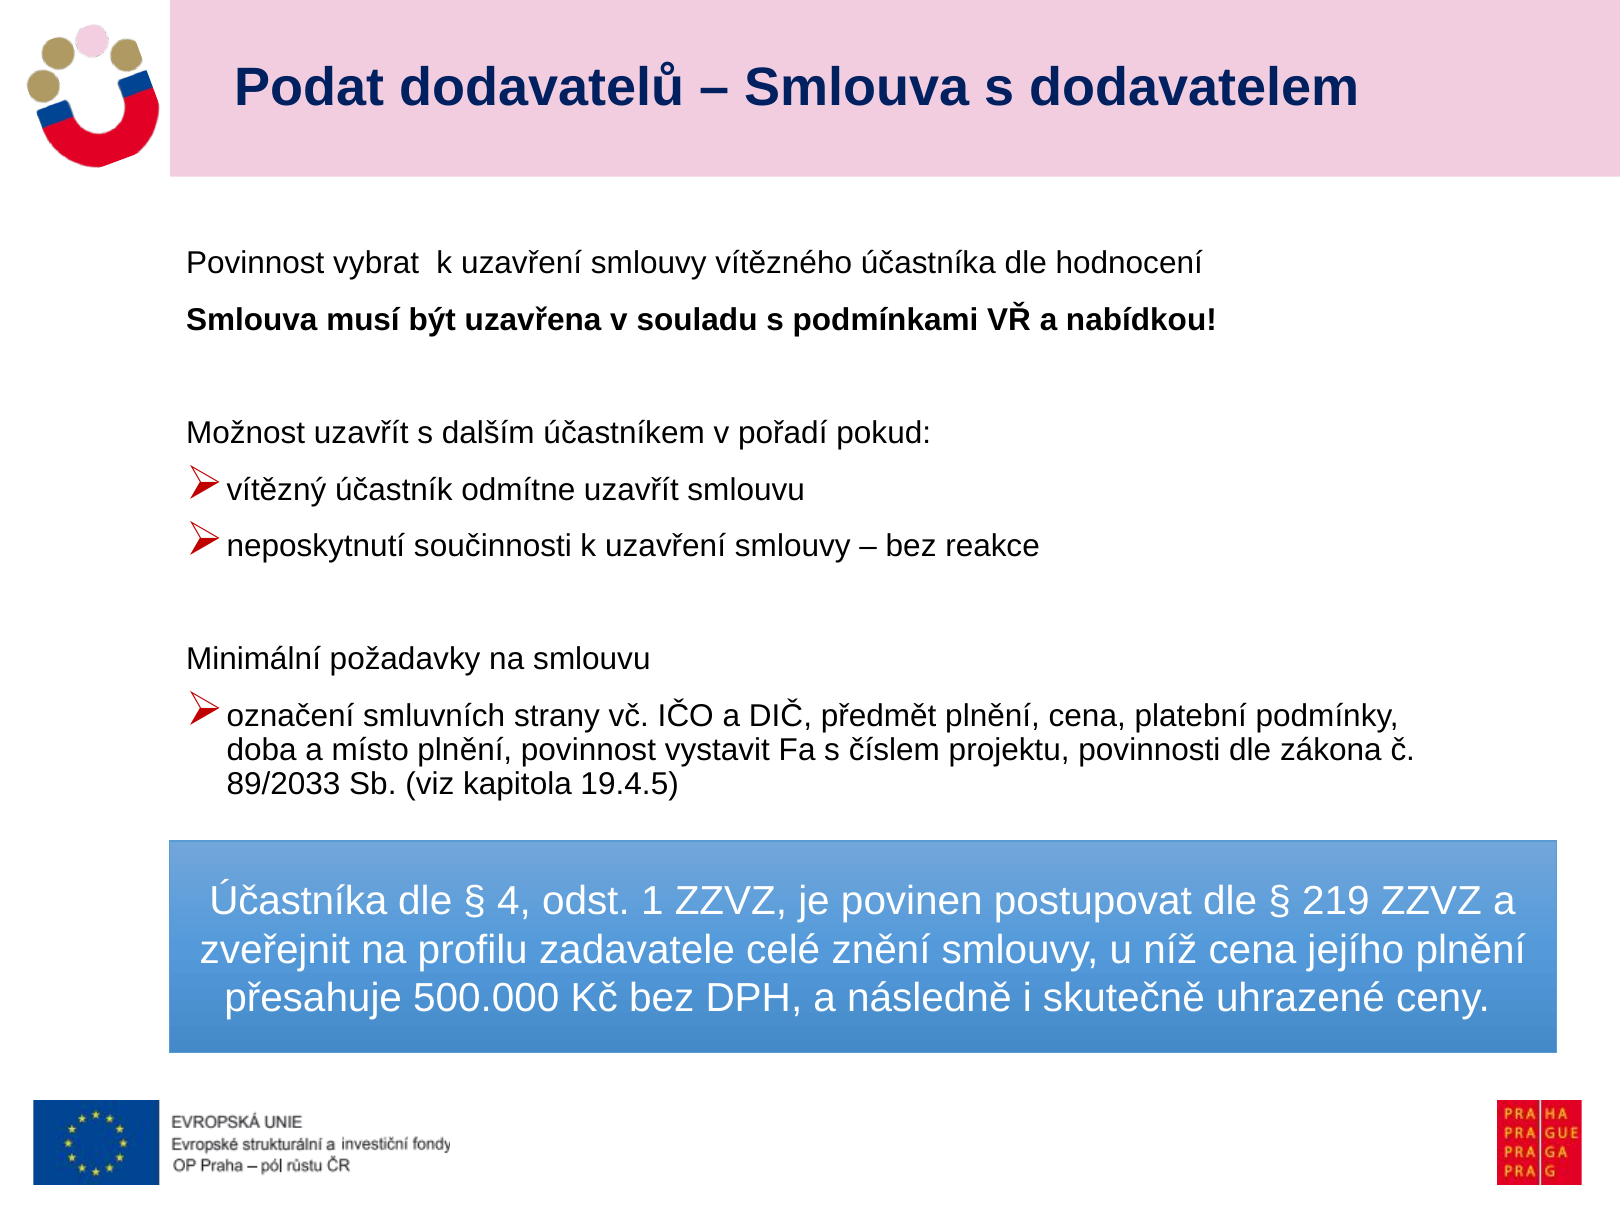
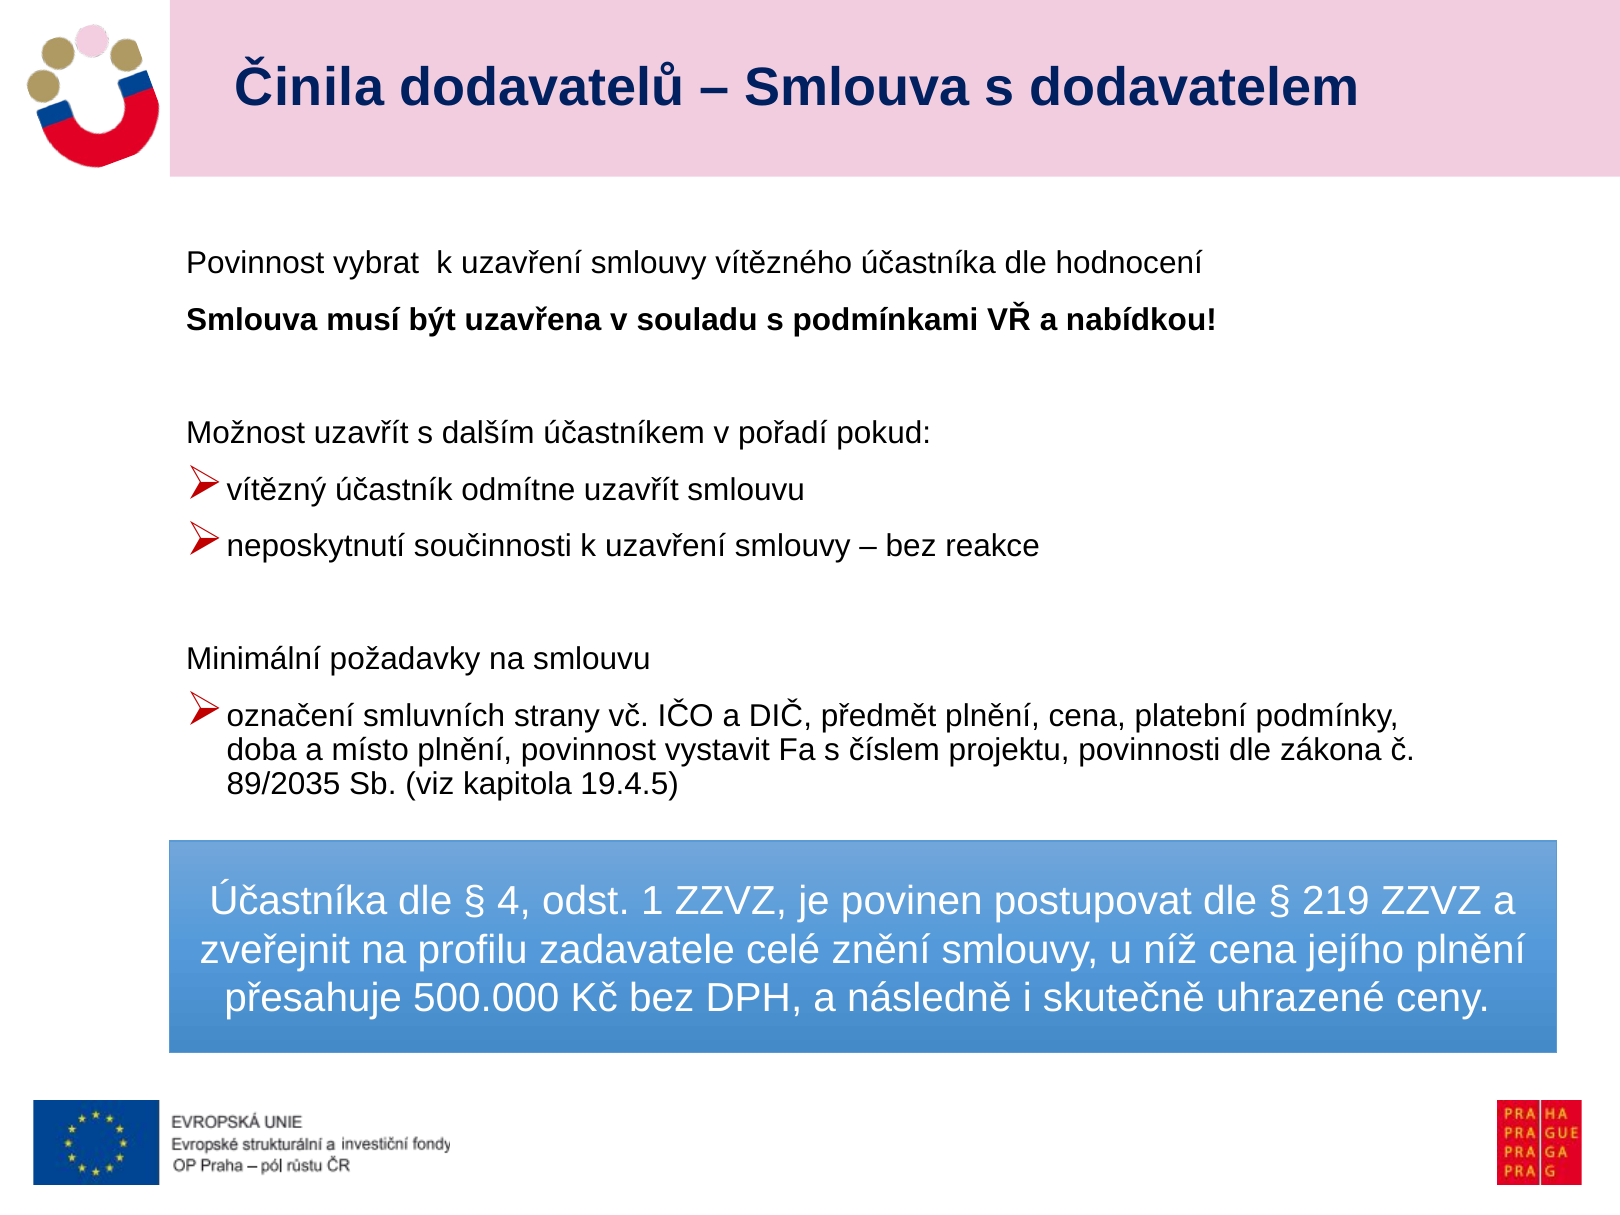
Podat: Podat -> Činila (310, 88)
89/2033: 89/2033 -> 89/2035 (283, 784)
